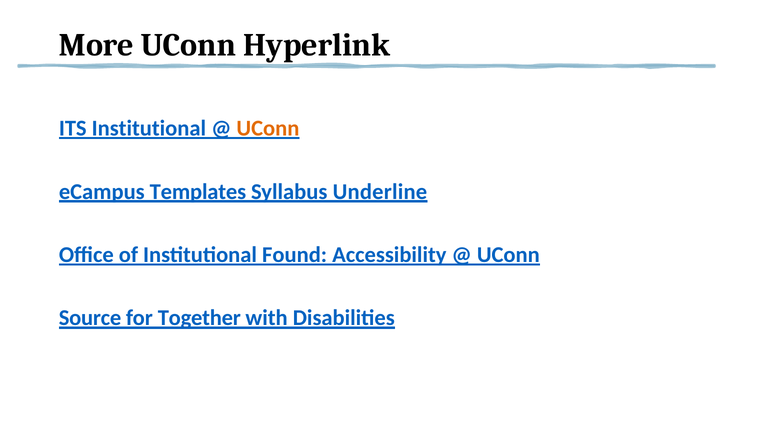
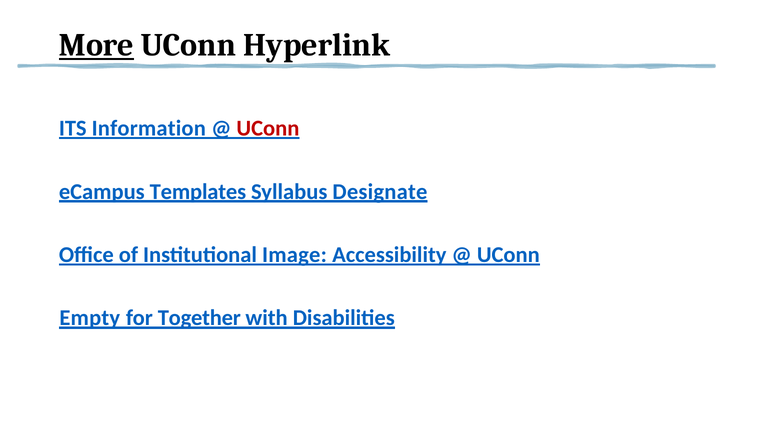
More underline: none -> present (96, 45)
ITS Institutional: Institutional -> Information (149, 128)
UConn colour: orange -> red (268, 128)
Underline: Underline -> Designate (380, 192)
Found: Found -> Image (294, 255)
Source: Source -> Empty (90, 318)
